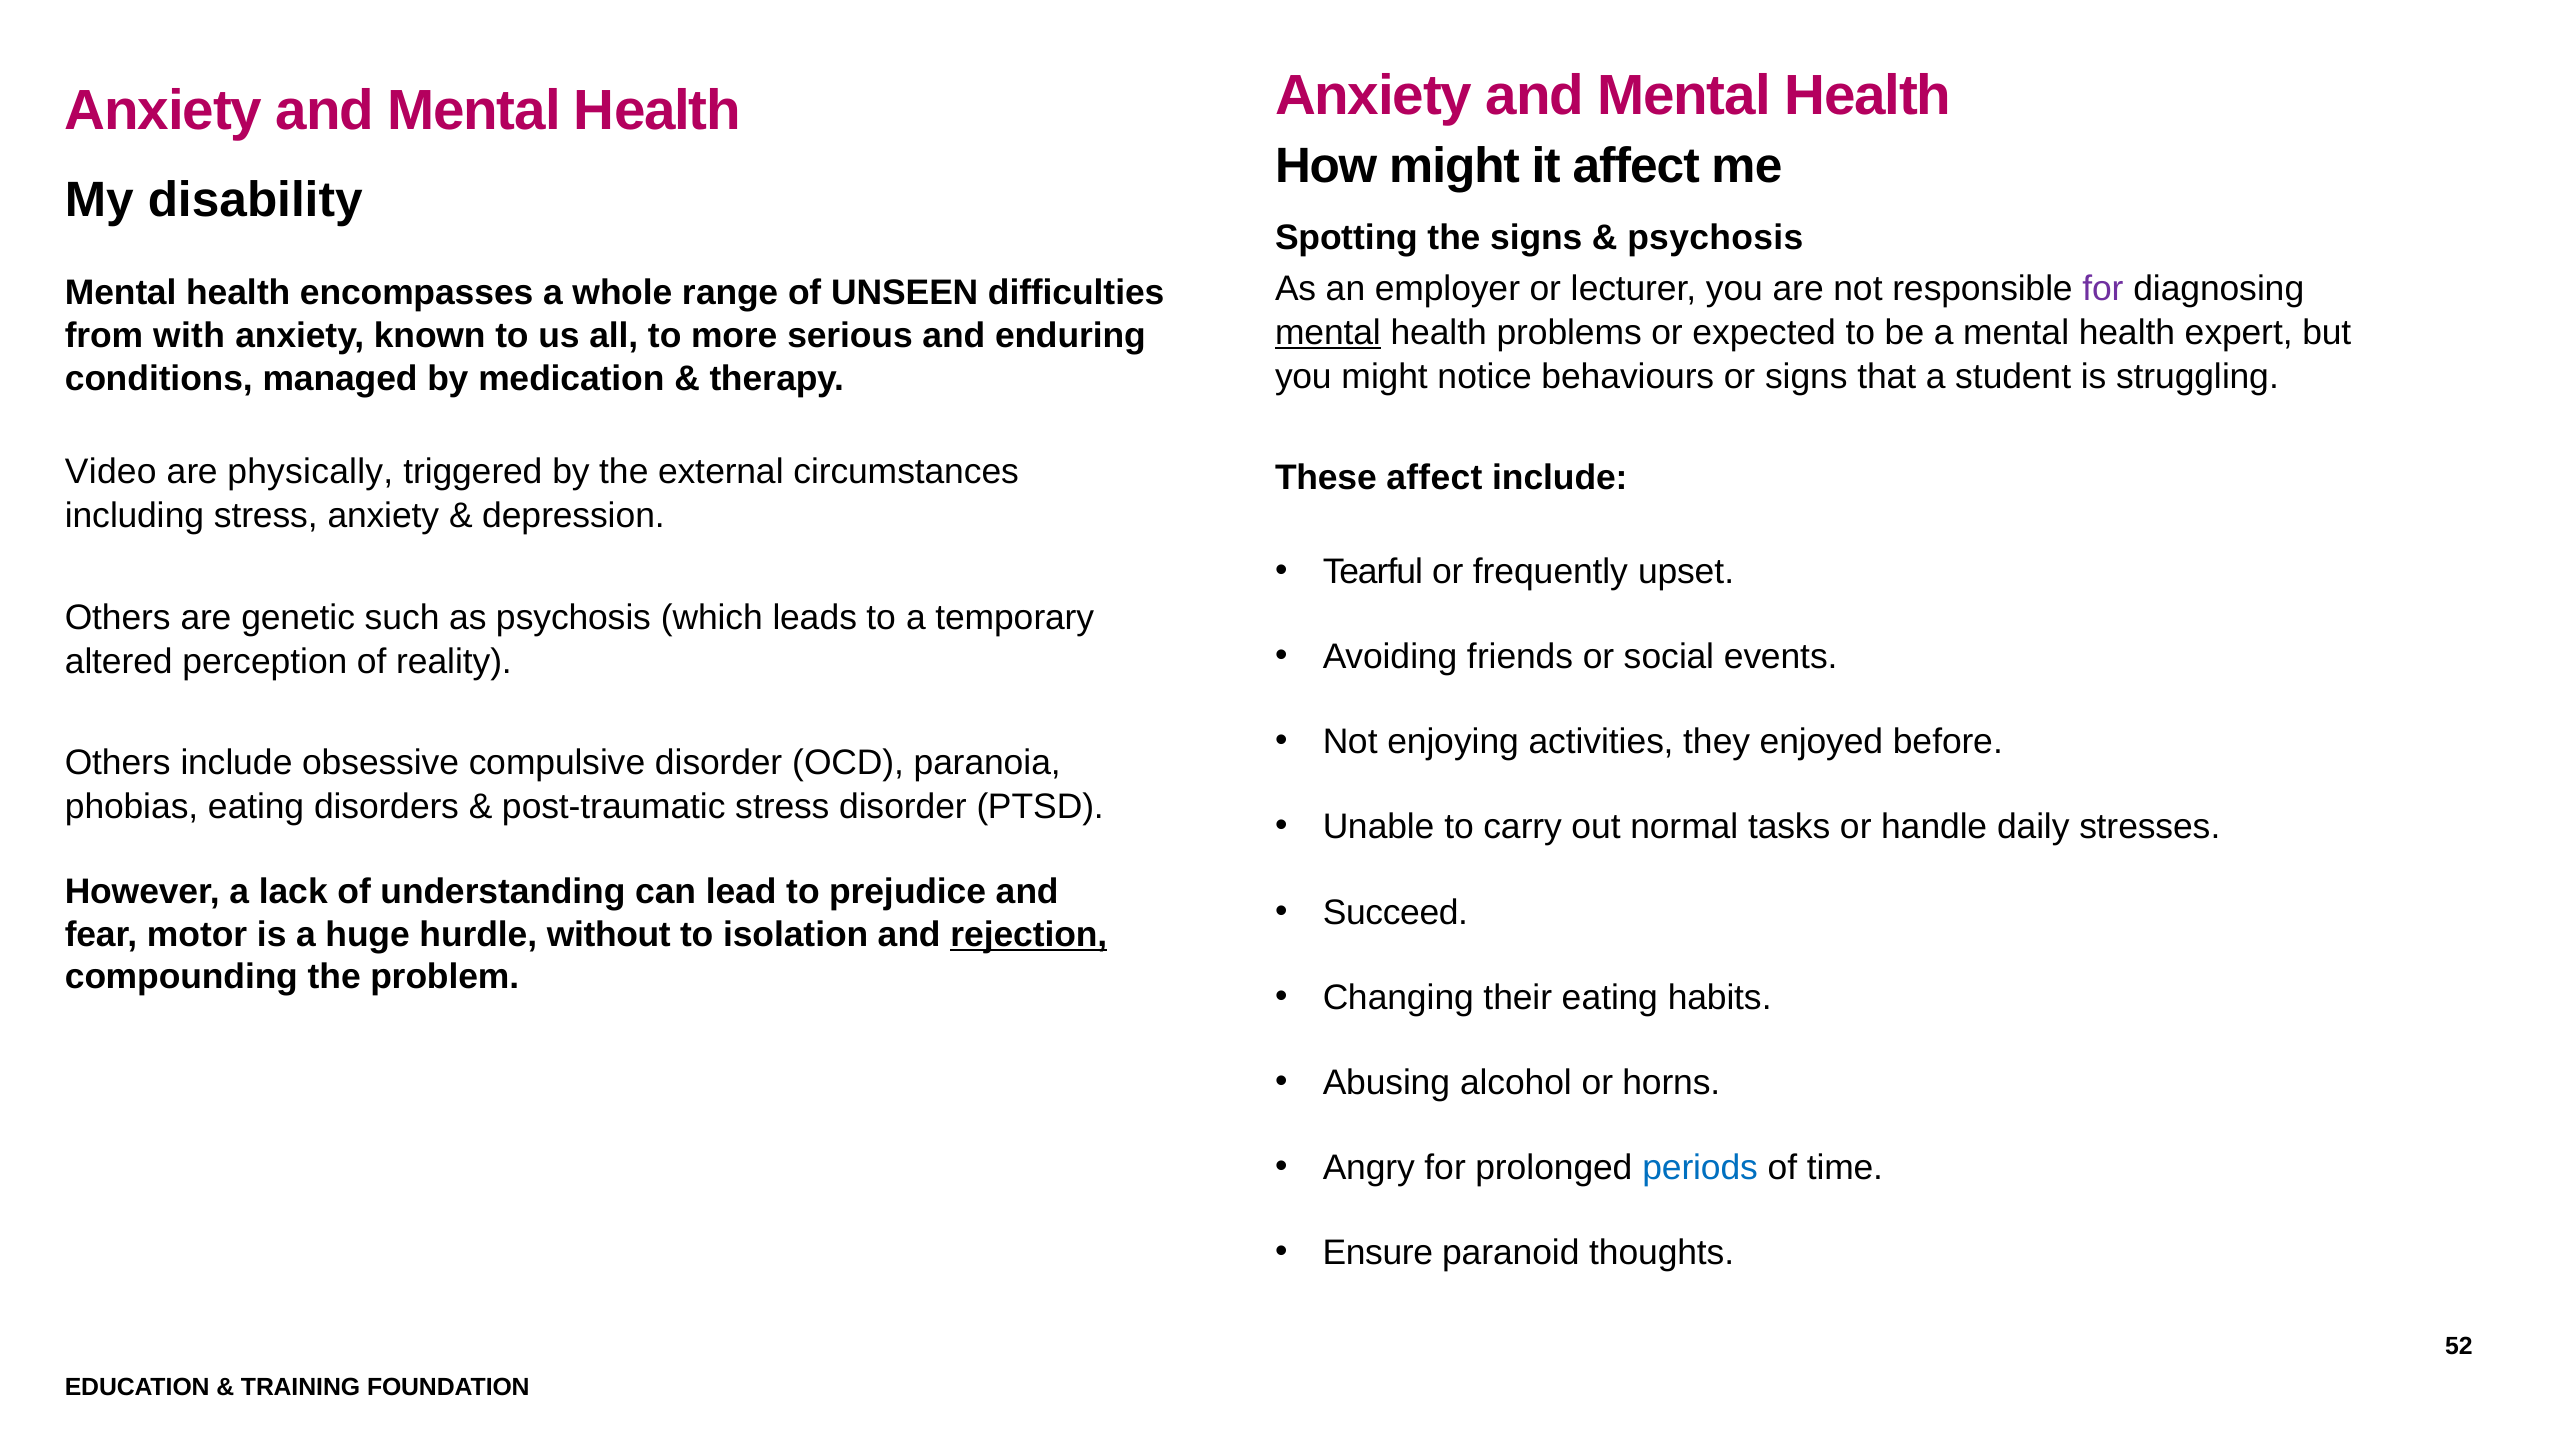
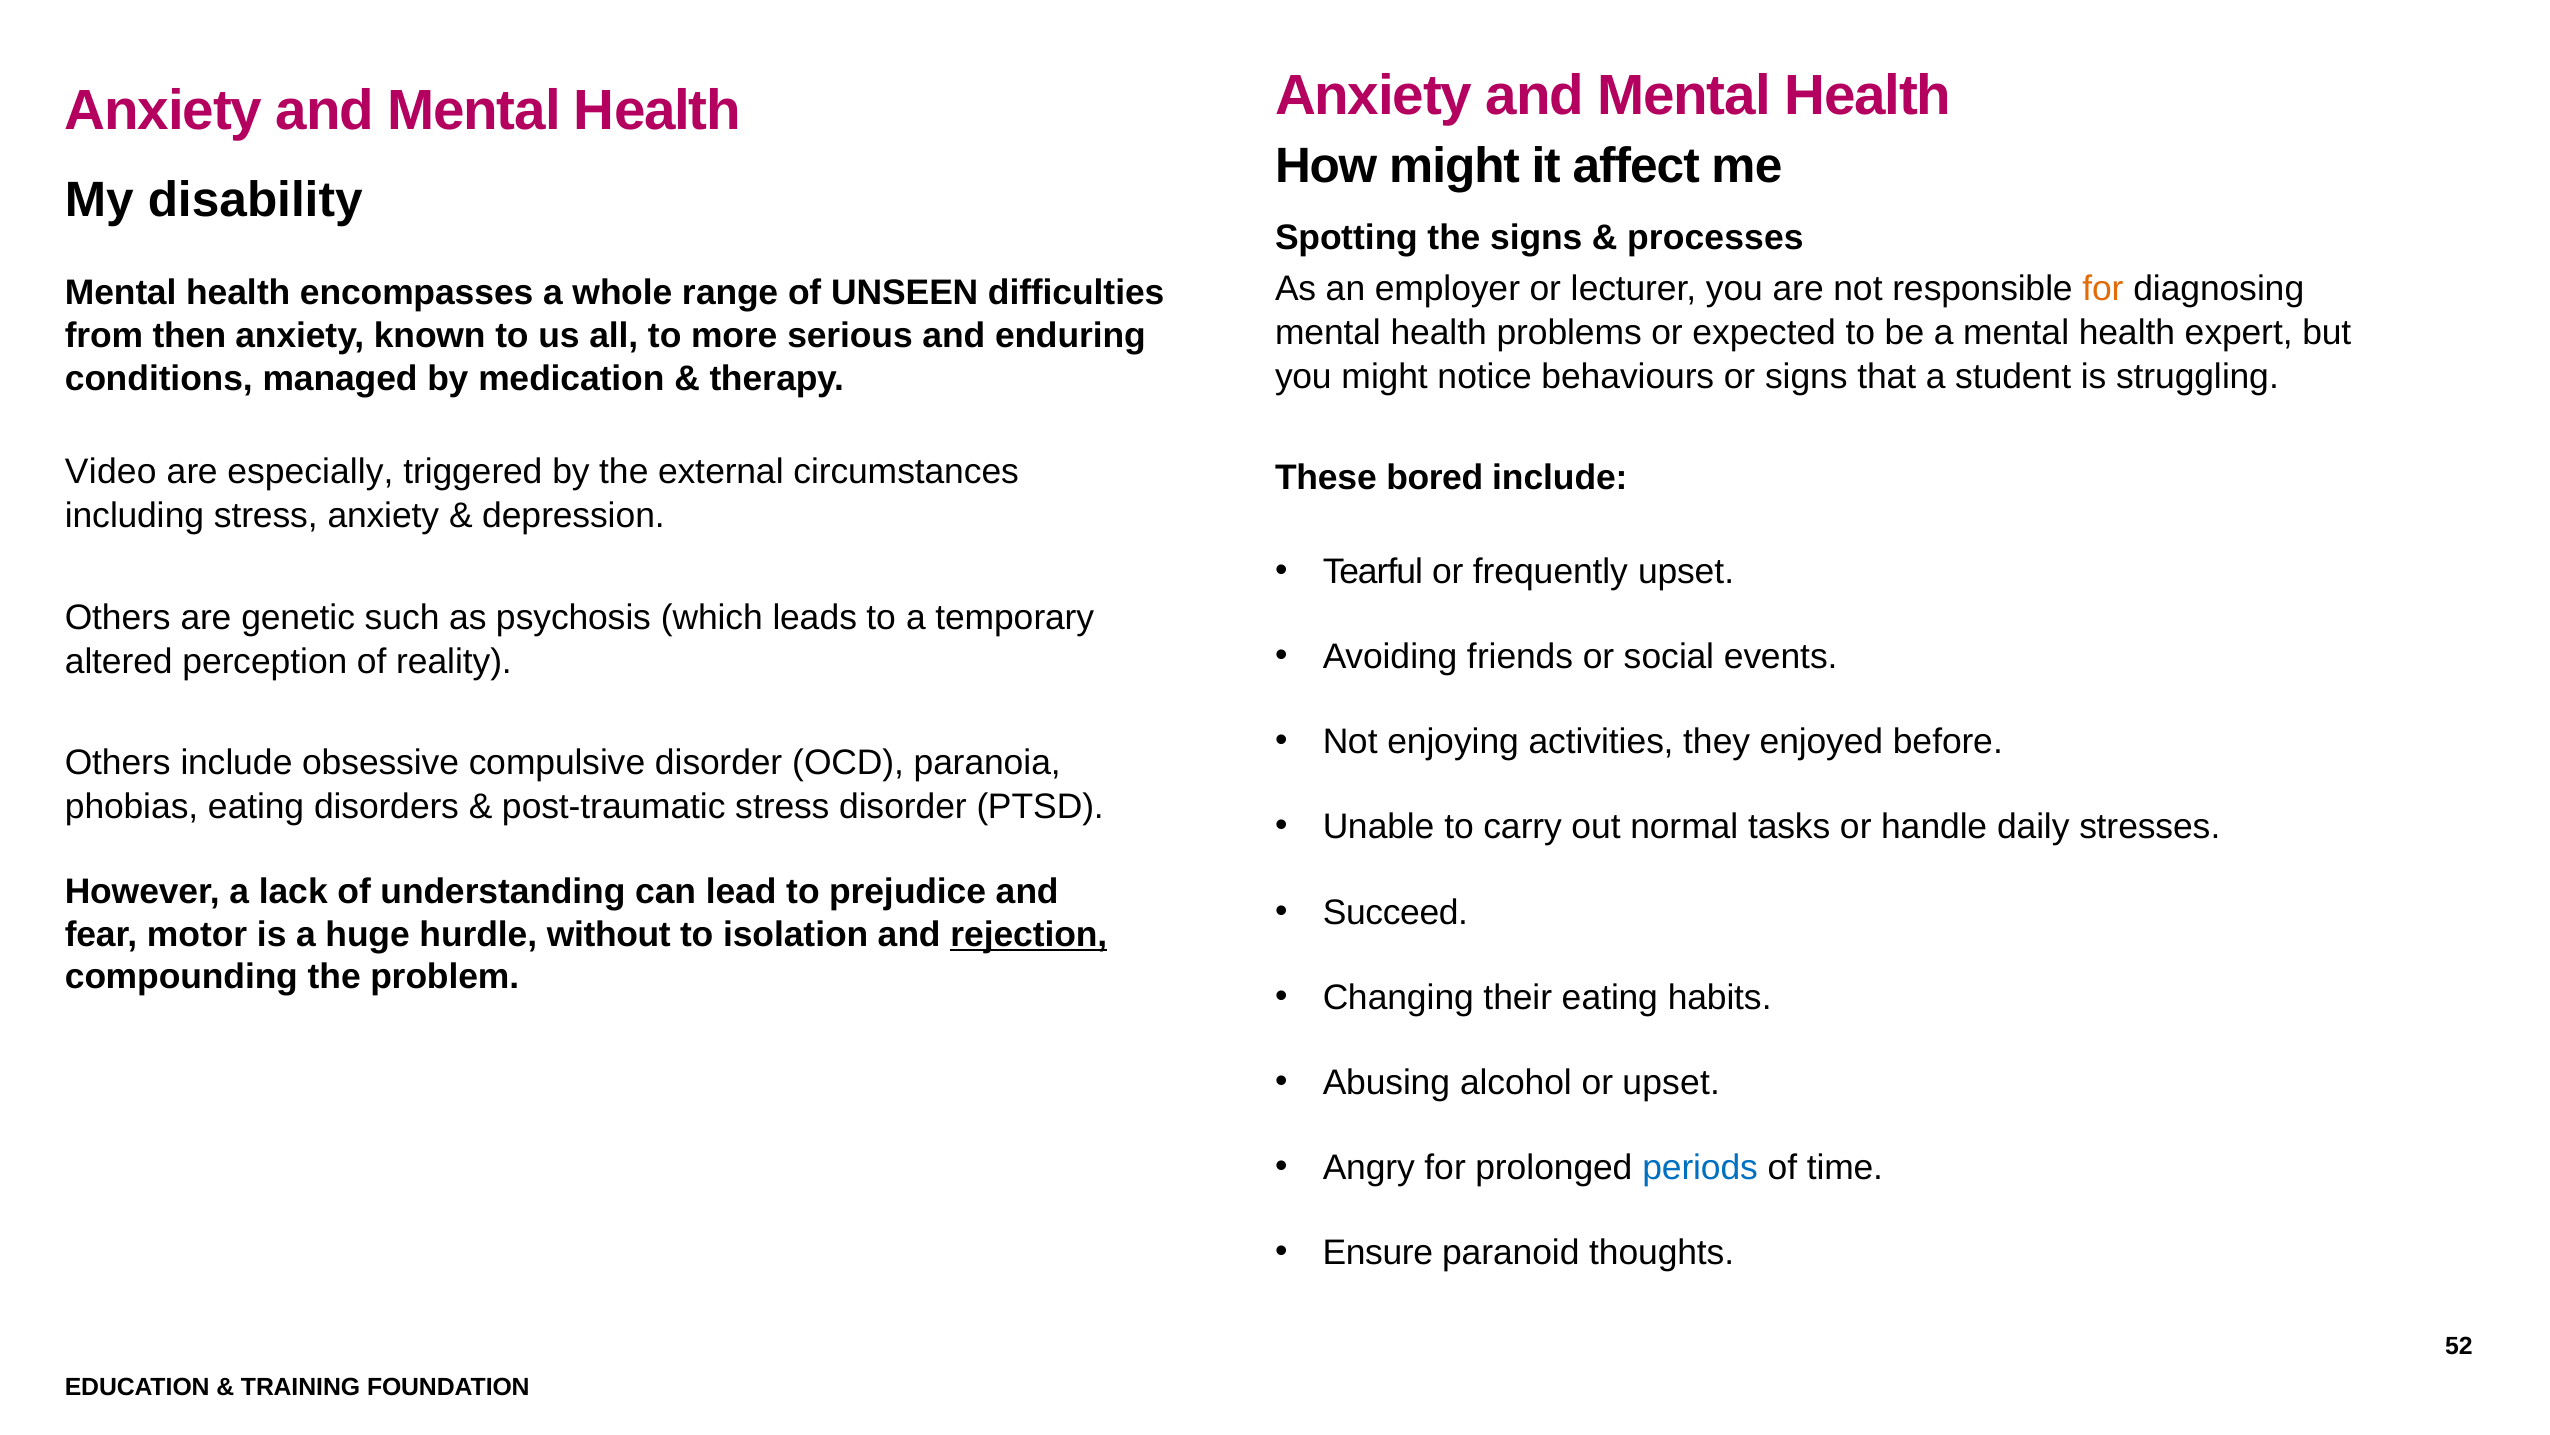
psychosis: psychosis -> processes (1715, 238)
for colour: purple -> orange (2103, 289)
mental underline: present -> none (1328, 332)
with: with -> then (189, 336)
physically: physically -> especially (310, 472)
These affect: affect -> bored (1435, 478)
or horns: horns -> upset (1671, 1082)
